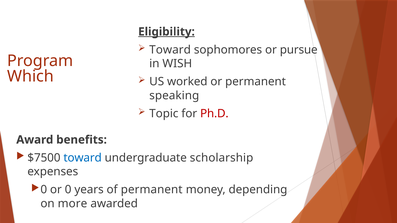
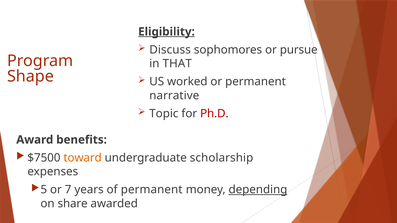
Toward: Toward -> Discuss (170, 50)
WISH: WISH -> THAT (177, 64)
Which: Which -> Shape (31, 76)
speaking: speaking -> narrative (174, 96)
toward colour: blue -> orange (83, 158)
0: 0 -> 5 (44, 190)
or 0: 0 -> 7 (68, 190)
depending underline: none -> present (258, 190)
more: more -> share (73, 204)
